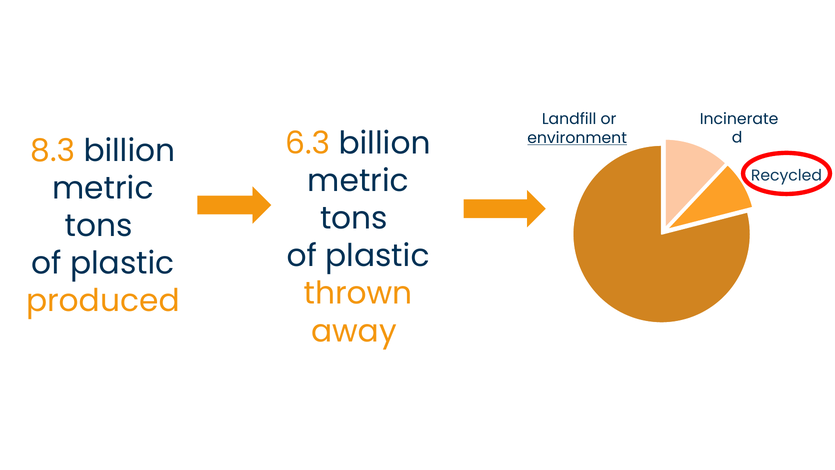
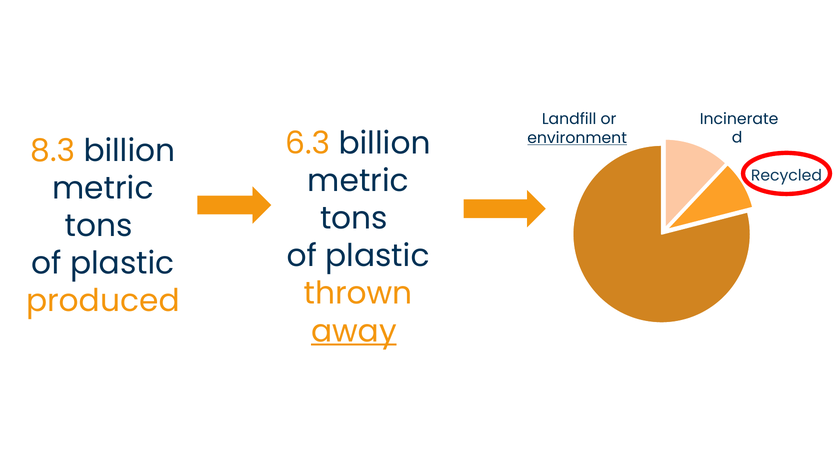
away underline: none -> present (354, 331)
